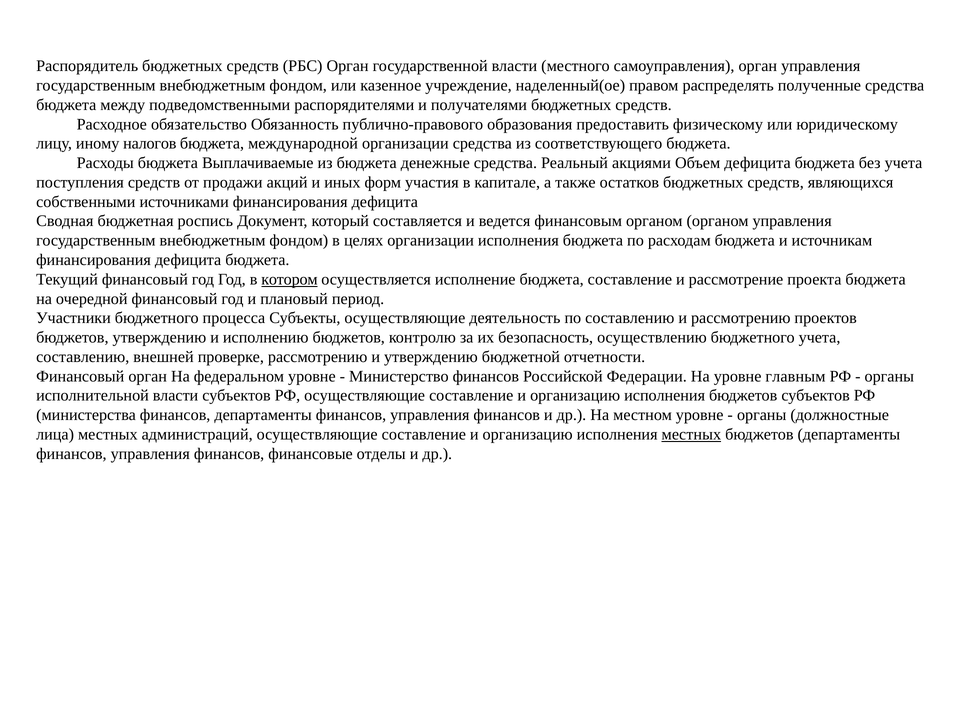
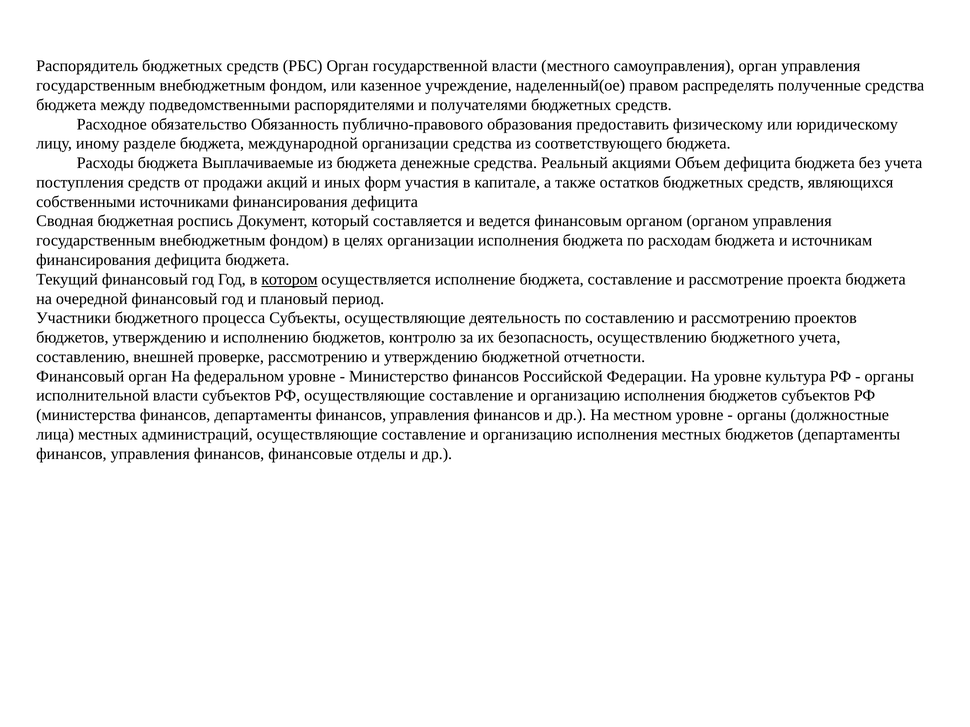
налогов: налогов -> разделе (150, 144)
главным: главным -> культура (796, 377)
местных underline: present -> none (691, 435)
